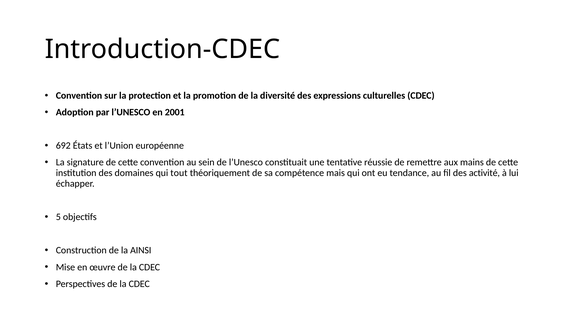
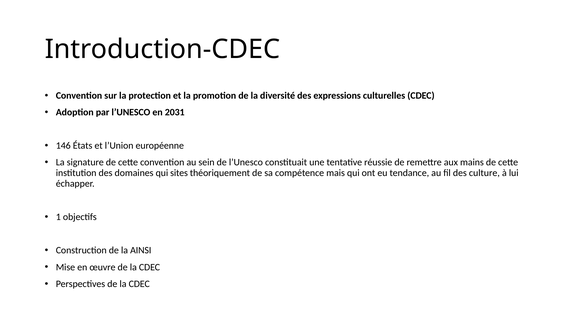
2001: 2001 -> 2031 (175, 112)
692: 692 -> 146 (63, 146)
tout: tout -> sites (179, 173)
activité: activité -> culture (484, 173)
5: 5 -> 1 (58, 217)
